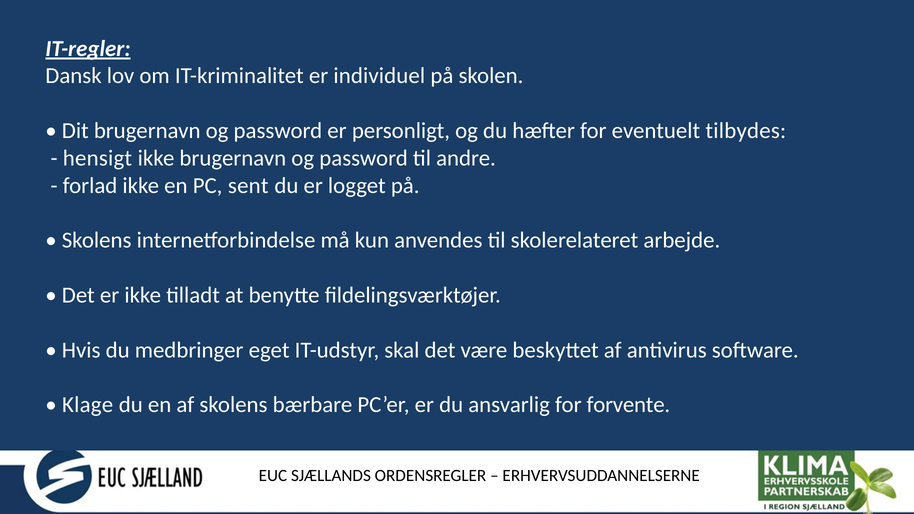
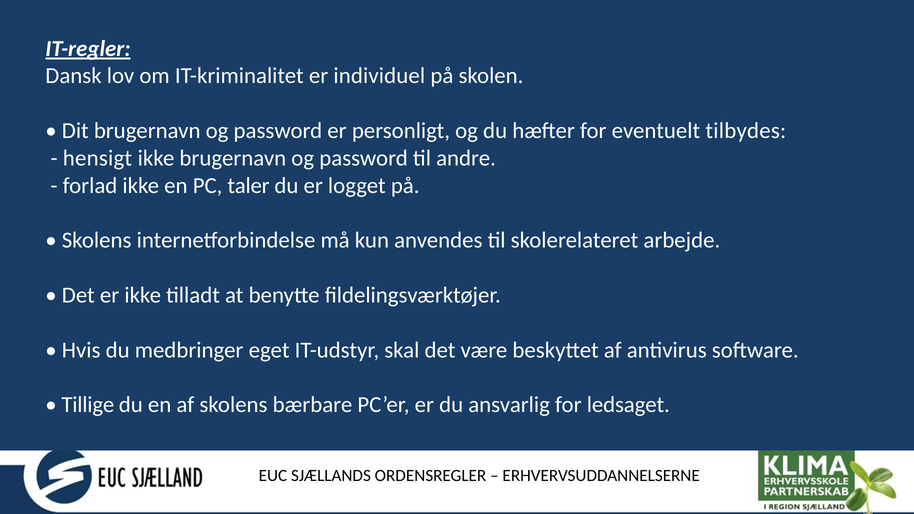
sent: sent -> taler (249, 186)
Klage: Klage -> Tillige (88, 405)
forvente: forvente -> ledsaget (628, 405)
